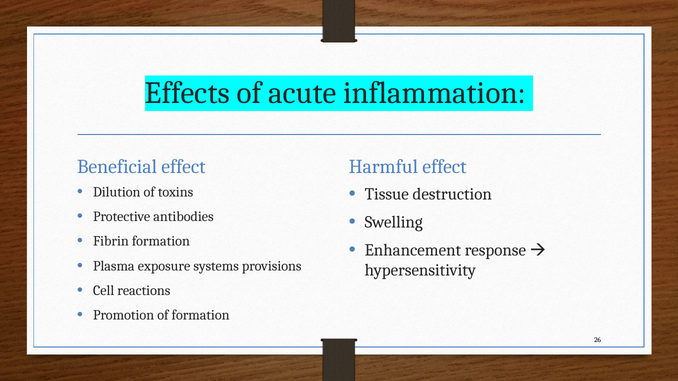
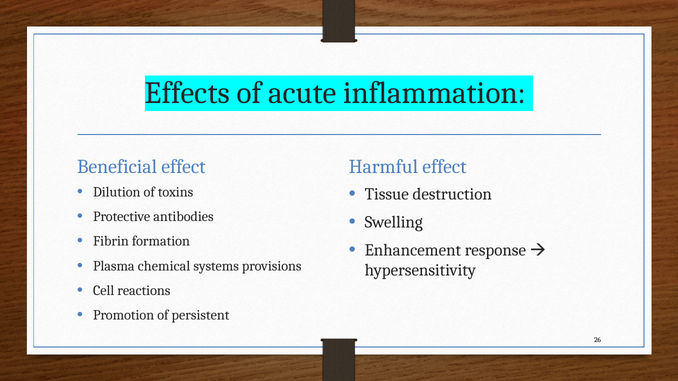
exposure: exposure -> chemical (164, 266)
of formation: formation -> persistent (201, 315)
